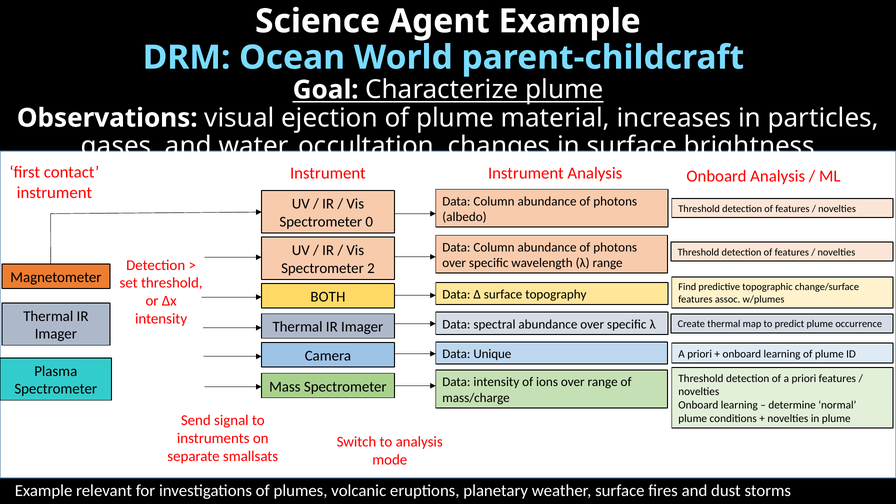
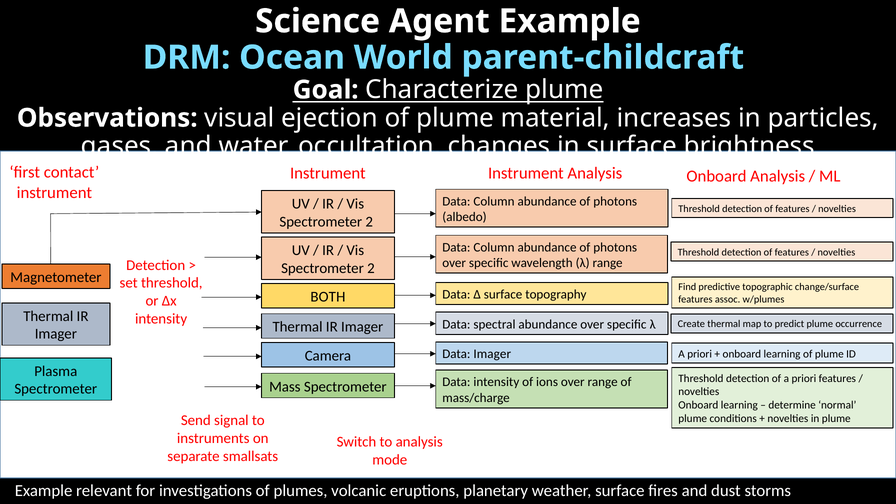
0: 0 -> 2 (369, 222)
Data Unique: Unique -> Imager (492, 354)
